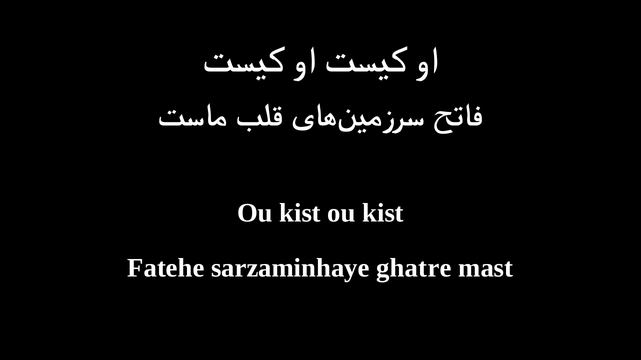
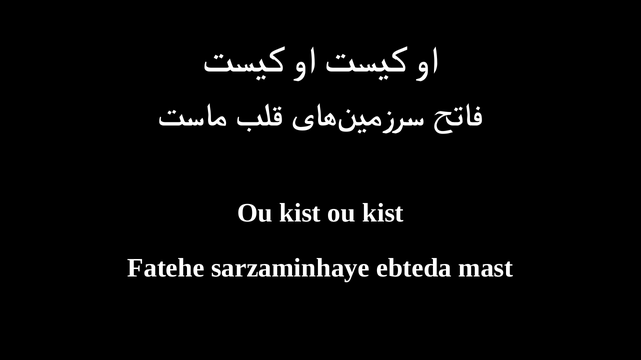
ghatre: ghatre -> ebteda (414, 268)
